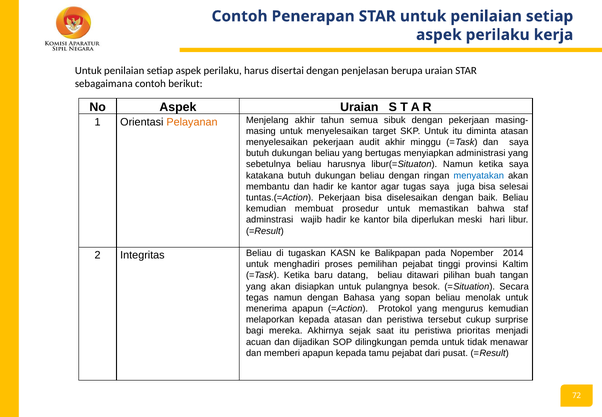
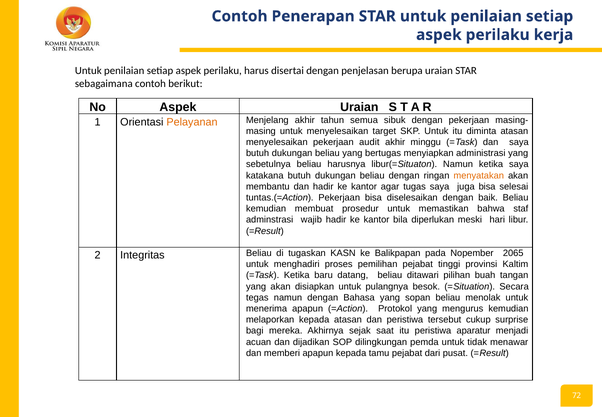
menyatakan colour: blue -> orange (479, 175)
2014: 2014 -> 2065 (513, 253)
prioritas: prioritas -> aparatur (474, 331)
